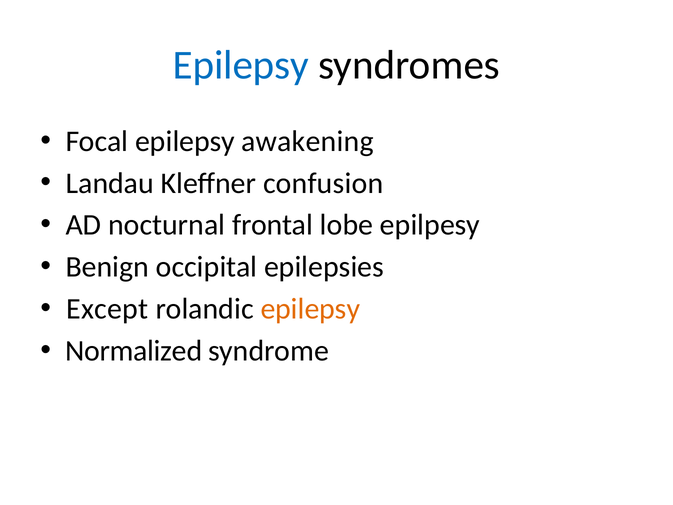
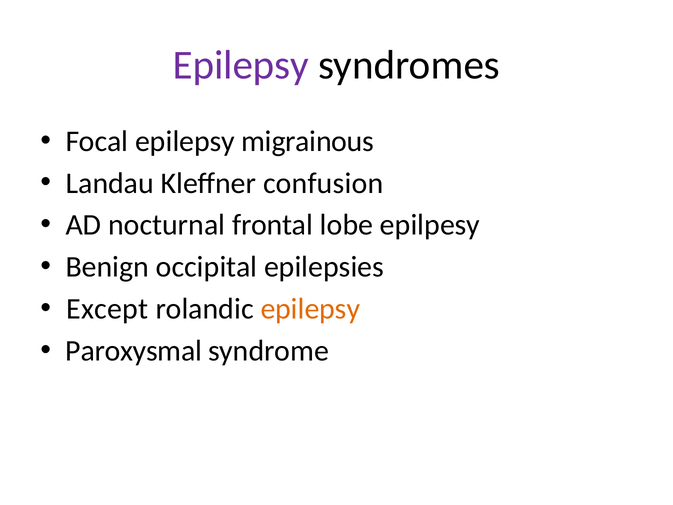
Epilepsy colour: blue -> purple (241, 65)
awakening: awakening -> migrainous (308, 141)
Normalized: Normalized -> Paroxysmal (134, 351)
